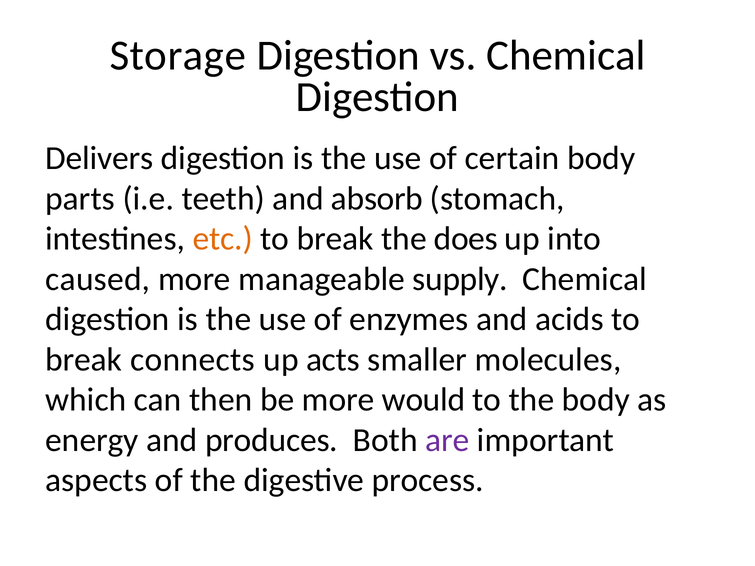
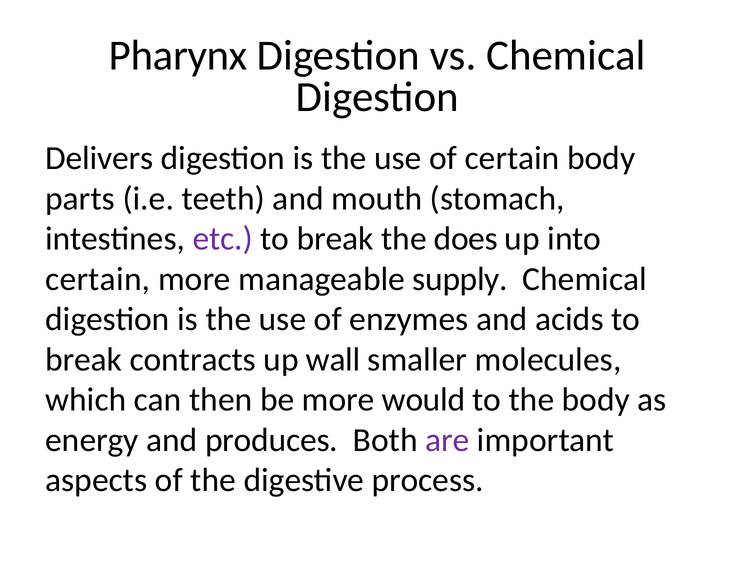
Storage: Storage -> Pharynx (178, 56)
absorb: absorb -> mouth (377, 199)
etc colour: orange -> purple (223, 239)
caused: caused -> certain (98, 279)
connects: connects -> contracts (193, 360)
acts: acts -> wall (333, 360)
